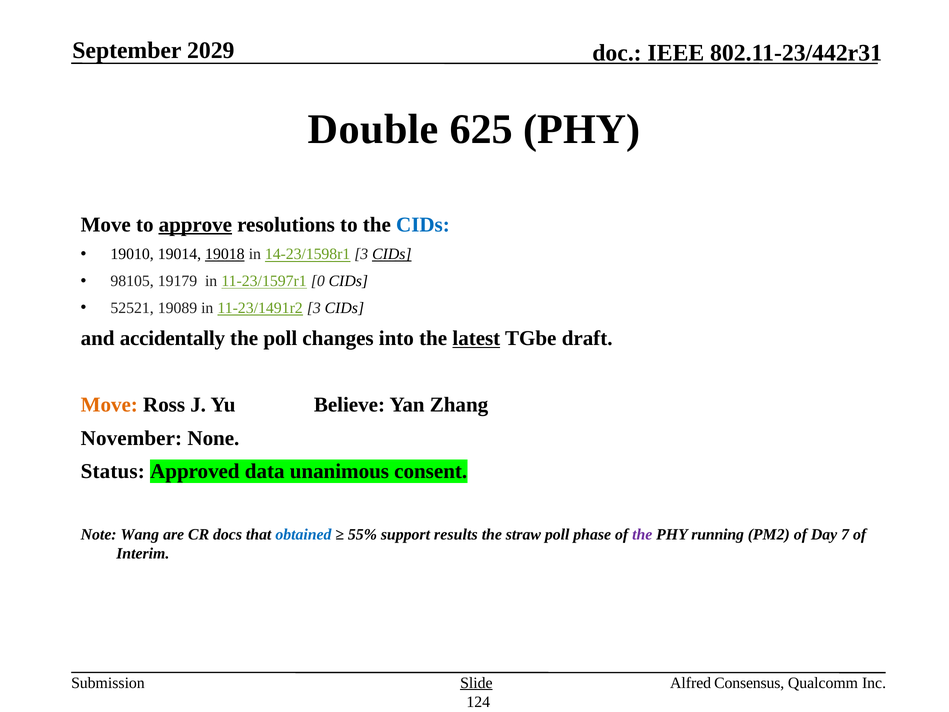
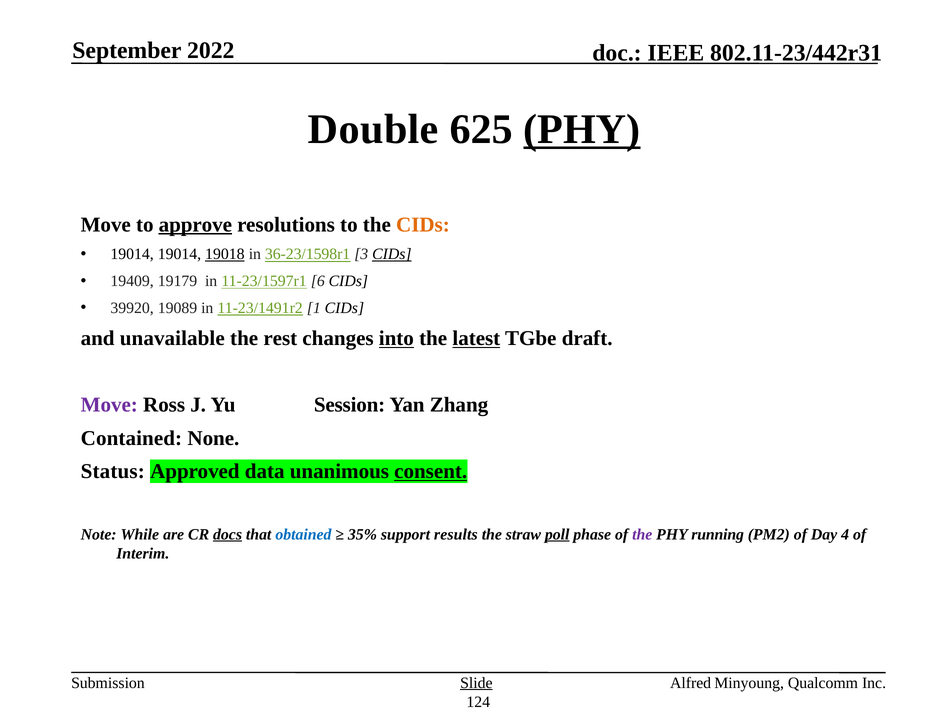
2029: 2029 -> 2022 (211, 50)
PHY underline: none -> present (582, 129)
CIDs colour: blue -> orange (423, 225)
19010: 19010 -> 19014 (132, 254)
14-23/1598r1: 14-23/1598r1 -> 36-23/1598r1 (308, 254)
98105: 98105 -> 19409 (132, 281)
0: 0 -> 6 (318, 281)
52521: 52521 -> 39920 (132, 308)
11-23/1491r2 3: 3 -> 1 (314, 308)
accidentally: accidentally -> unavailable (172, 338)
the poll: poll -> rest (280, 338)
into underline: none -> present (396, 338)
Move colour: orange -> purple (109, 405)
Believe: Believe -> Session (350, 405)
November: November -> Contained (131, 438)
consent underline: none -> present (431, 471)
Wang: Wang -> While (140, 534)
docs underline: none -> present (228, 534)
55%: 55% -> 35% (362, 534)
poll underline: none -> present (557, 534)
7: 7 -> 4 (845, 534)
Consensus: Consensus -> Minyoung (749, 683)
